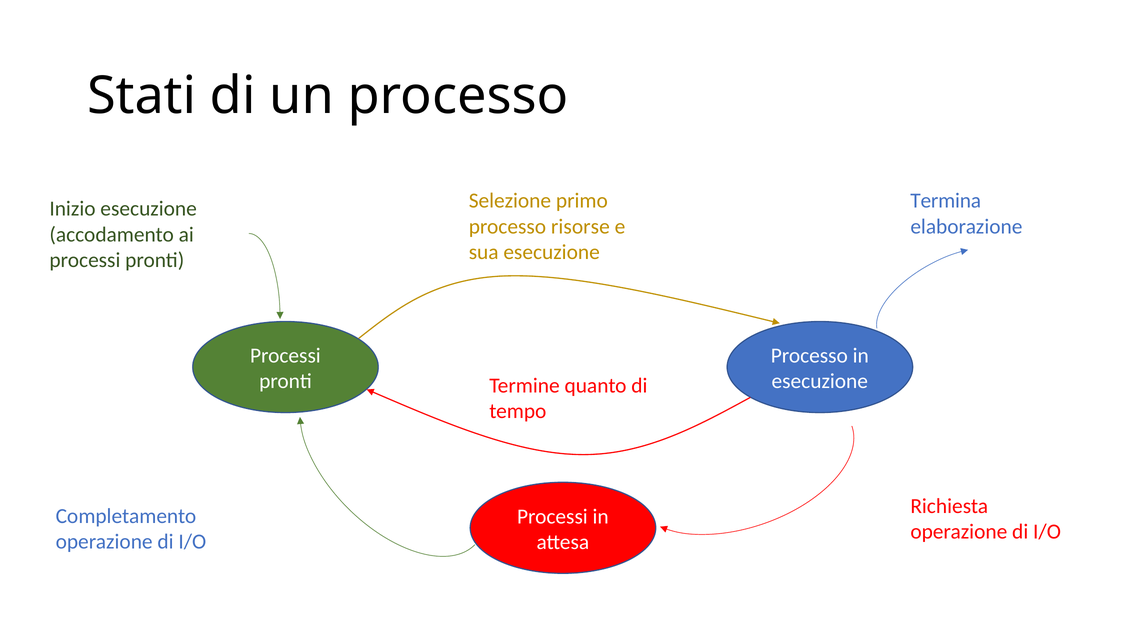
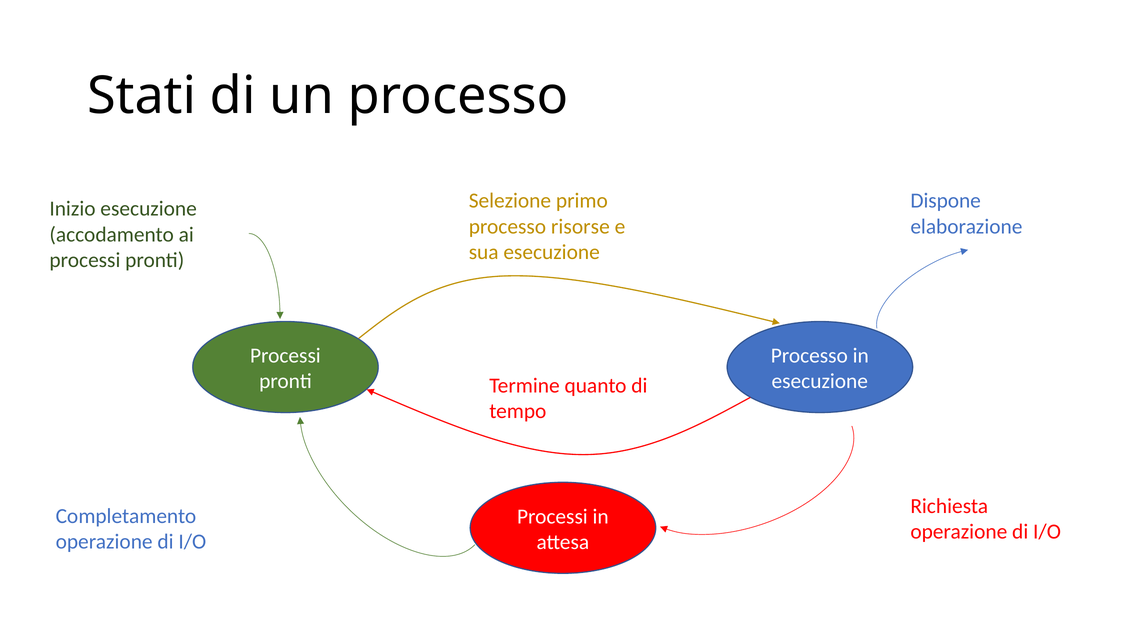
Termina: Termina -> Dispone (946, 201)
